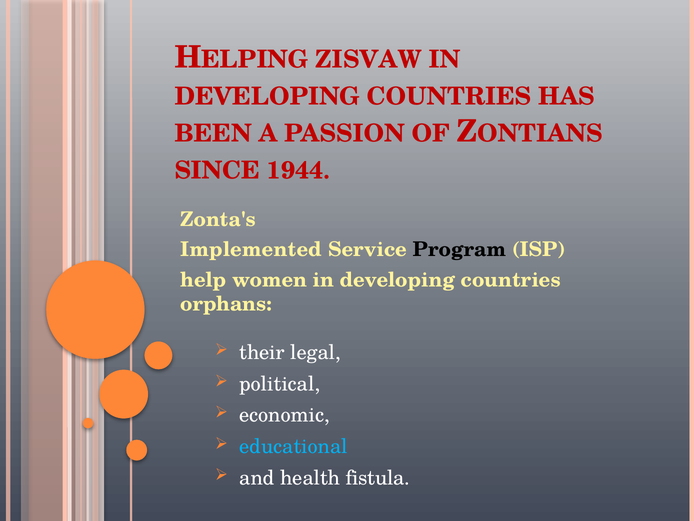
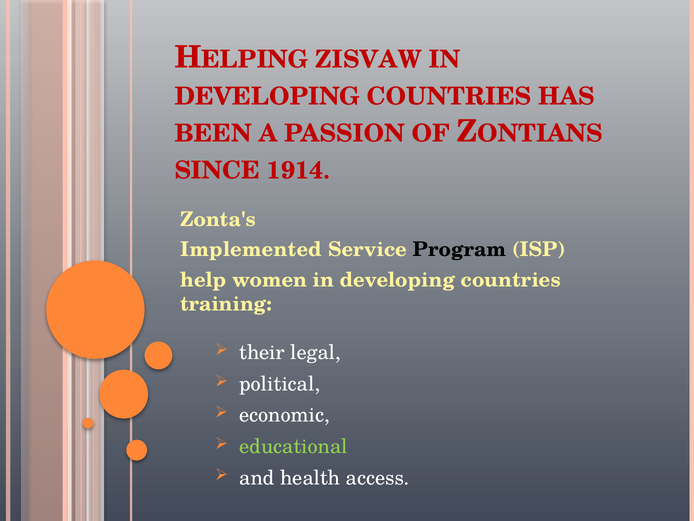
1944: 1944 -> 1914 (295, 171)
orphans: orphans -> training (226, 304)
educational colour: light blue -> light green (294, 446)
fistula: fistula -> access (378, 477)
